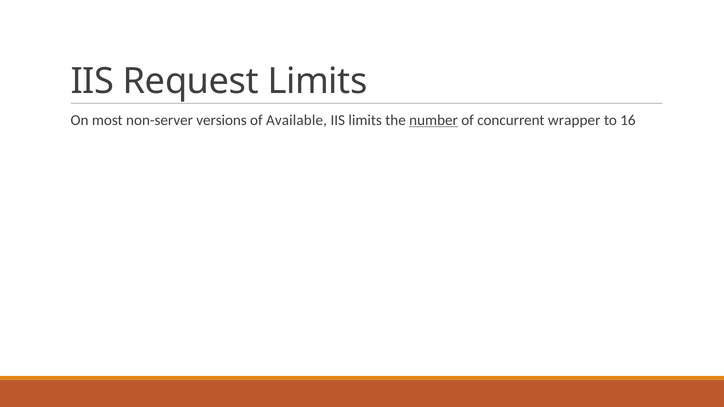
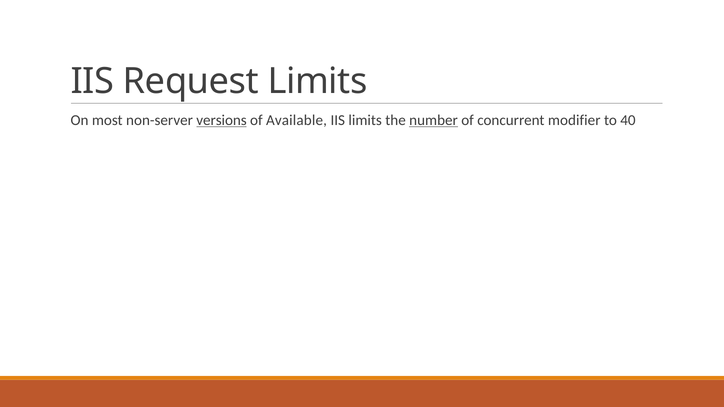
versions underline: none -> present (222, 120)
wrapper: wrapper -> modifier (574, 120)
16: 16 -> 40 (628, 120)
